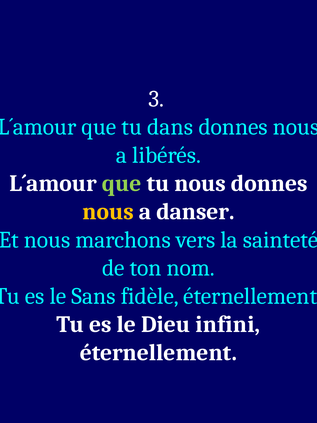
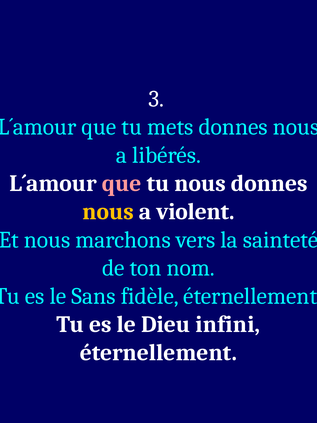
dans: dans -> mets (170, 127)
que colour: light green -> pink (122, 183)
danser: danser -> violent (195, 211)
